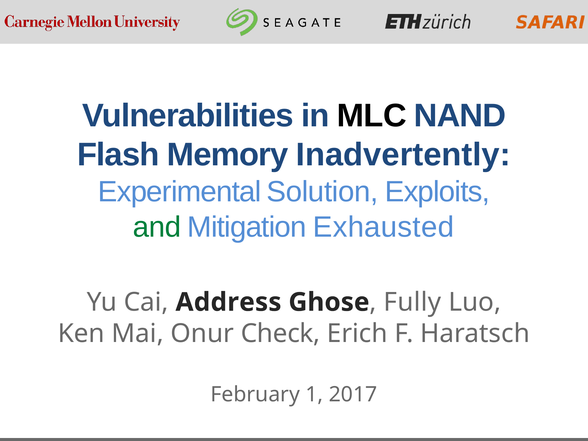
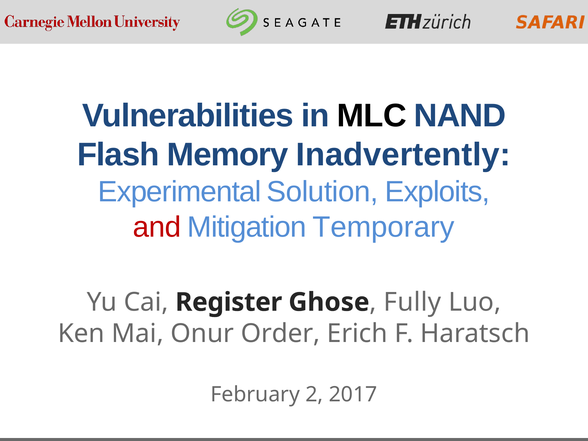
and colour: green -> red (157, 227)
Exhausted: Exhausted -> Temporary (384, 227)
Address: Address -> Register (229, 302)
Check: Check -> Order (280, 334)
1: 1 -> 2 (314, 394)
